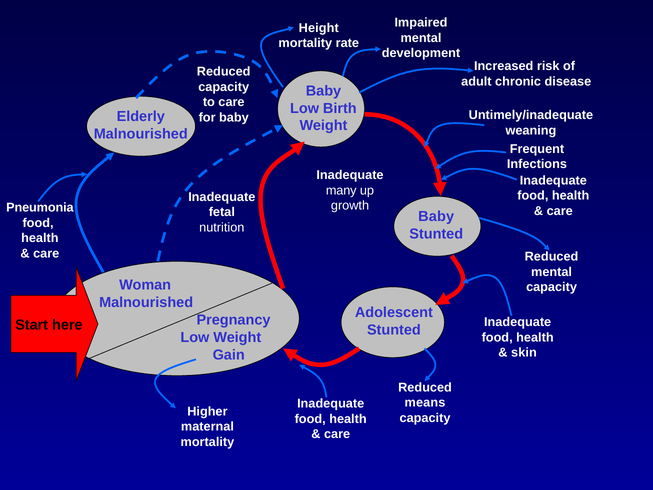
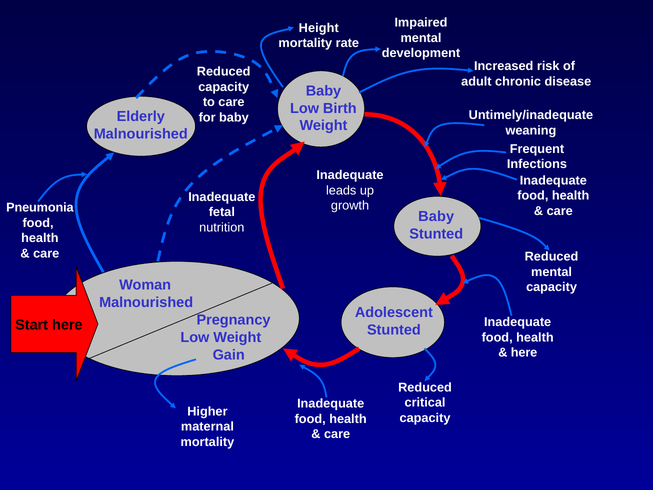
many: many -> leads (341, 190)
skin: skin -> here (524, 352)
means: means -> critical (425, 402)
